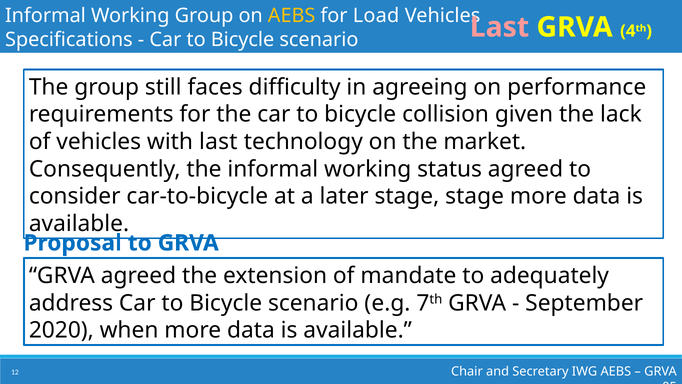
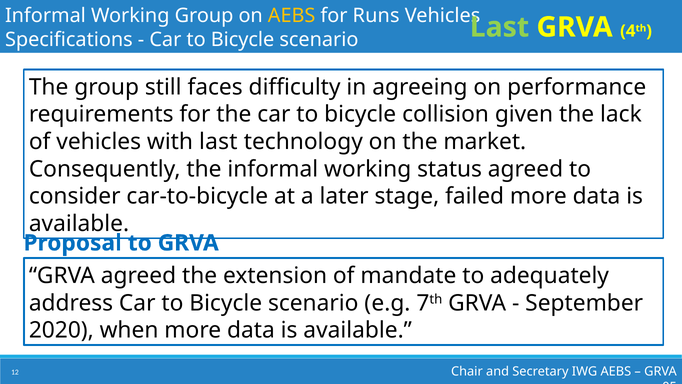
Load: Load -> Runs (376, 16)
Last colour: pink -> light green (499, 27)
stage stage: stage -> failed (475, 196)
